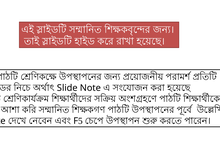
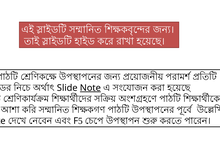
Note underline: none -> present (90, 88)
